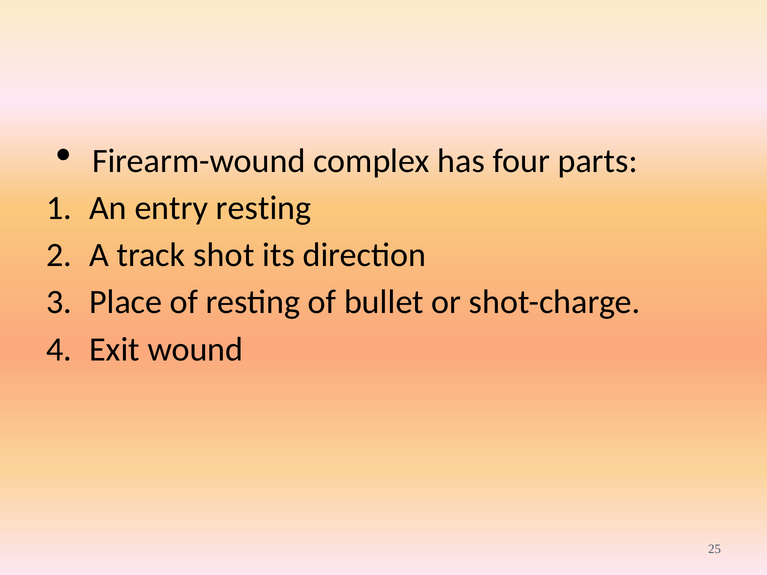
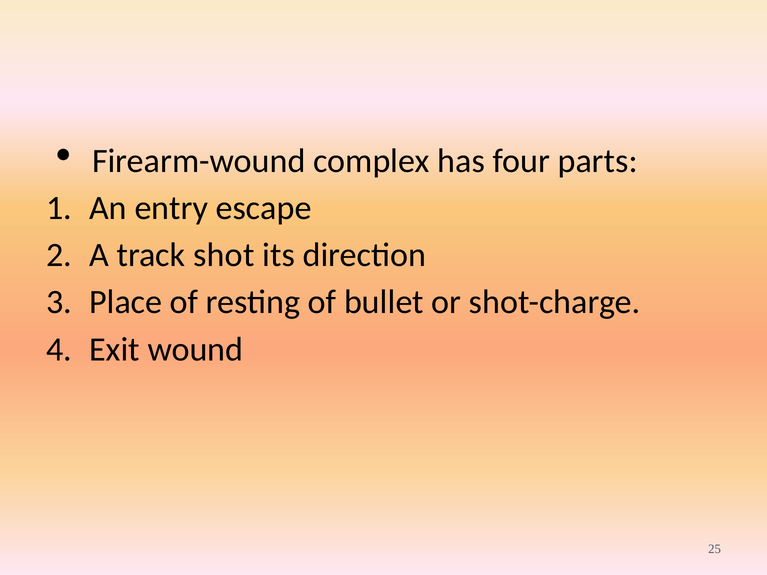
entry resting: resting -> escape (264, 208)
